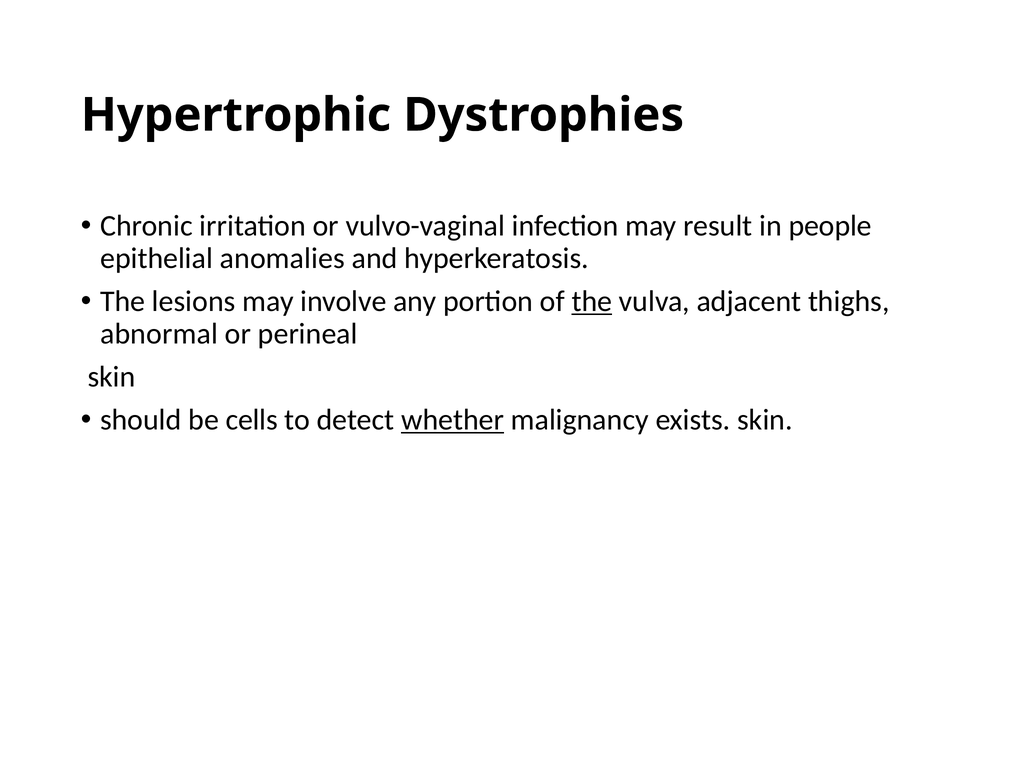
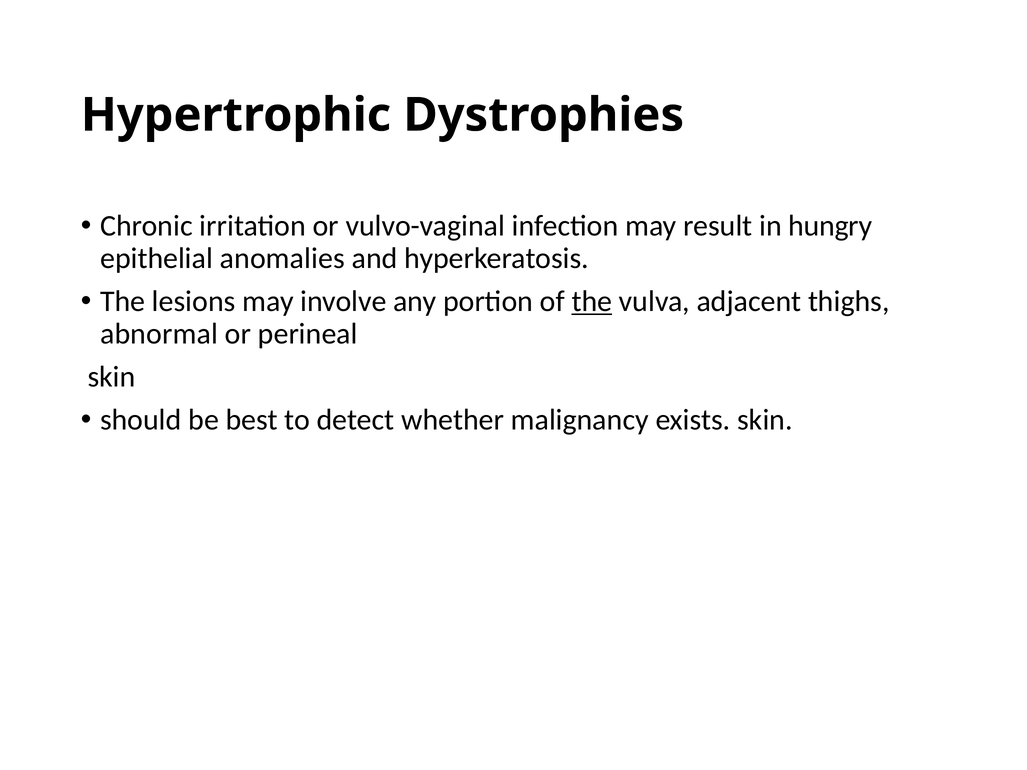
people: people -> hungry (830, 226)
cells: cells -> best (252, 420)
whether underline: present -> none (453, 420)
